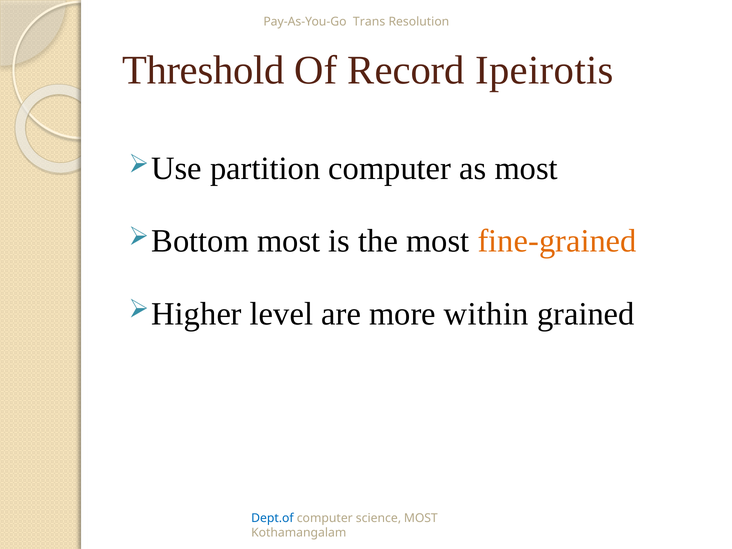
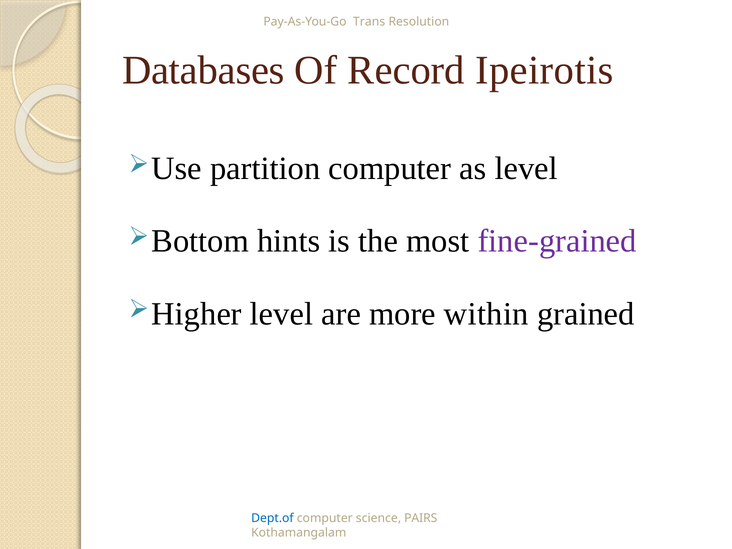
Threshold: Threshold -> Databases (203, 71)
as most: most -> level (526, 169)
most: most -> hints (289, 241)
fine-grained colour: orange -> purple (557, 241)
science MOST: MOST -> PAIRS (421, 518)
